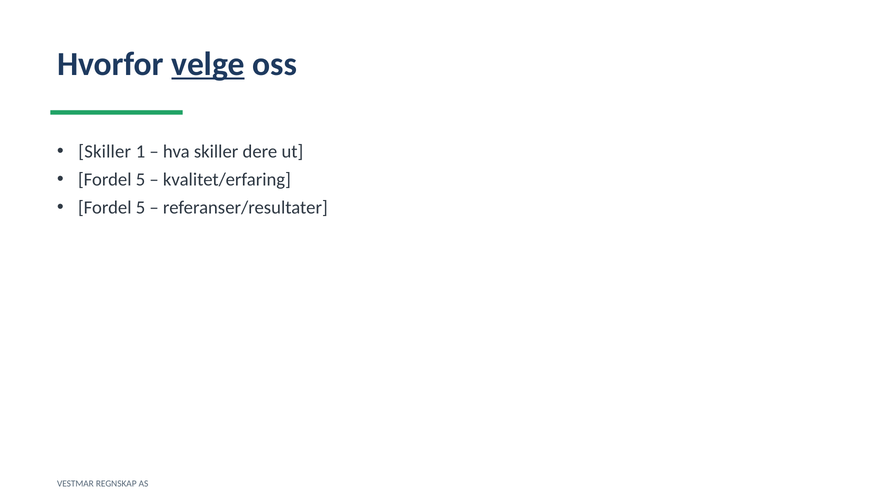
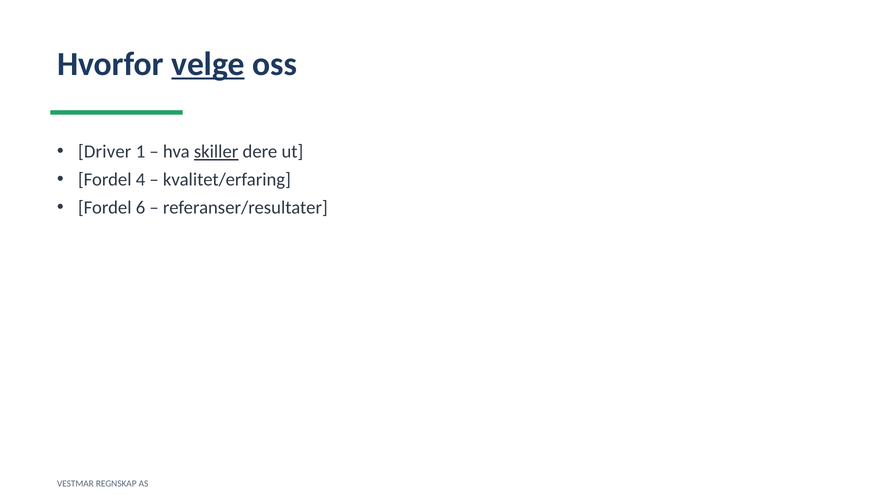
Skiller: Skiller -> Driver (105, 152)
skiller underline: none -> present (216, 152)
5: 5 -> 4 (141, 180)
5: 5 -> 6 (141, 208)
